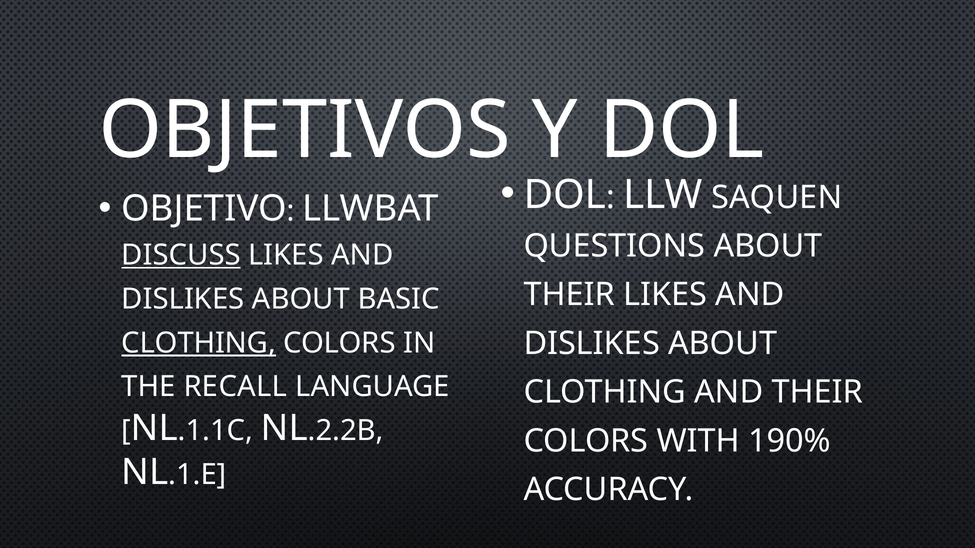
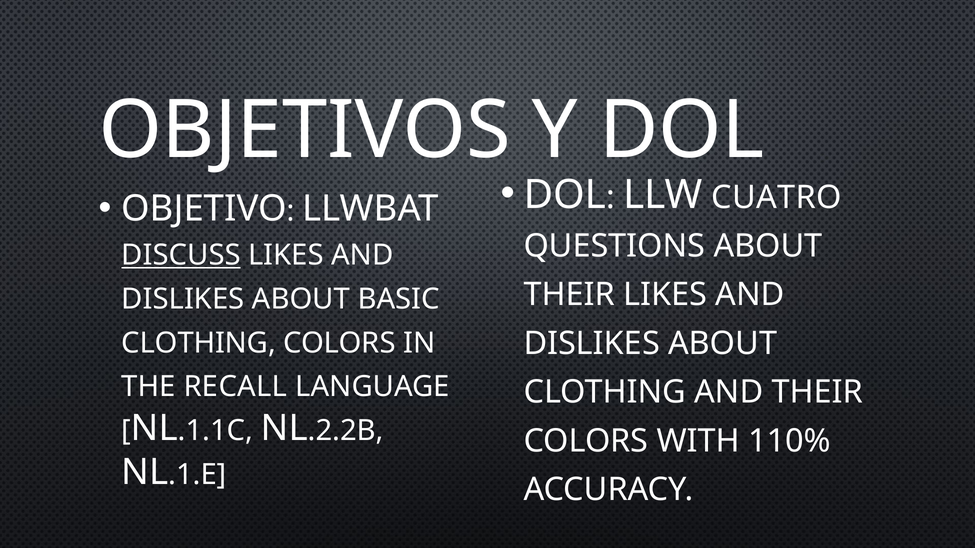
SAQUEN: SAQUEN -> CUATRO (777, 197)
CLOTHING underline: present -> none (199, 343)
190%: 190% -> 110% (790, 441)
